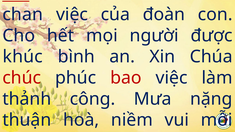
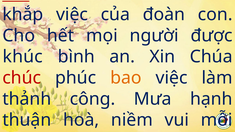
chan: chan -> khắp (23, 14)
bao colour: red -> orange (126, 78)
nặng: nặng -> hạnh (211, 99)
